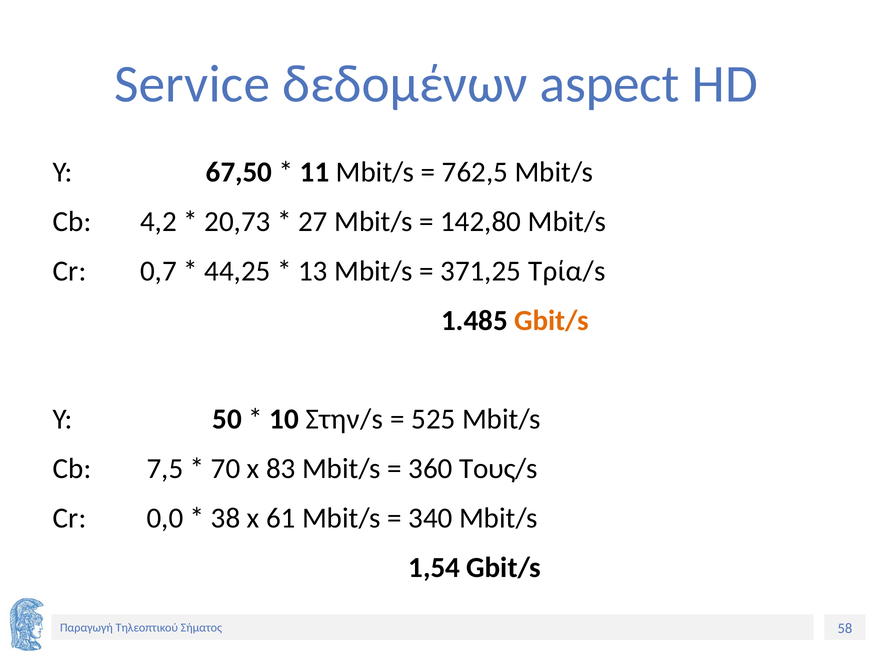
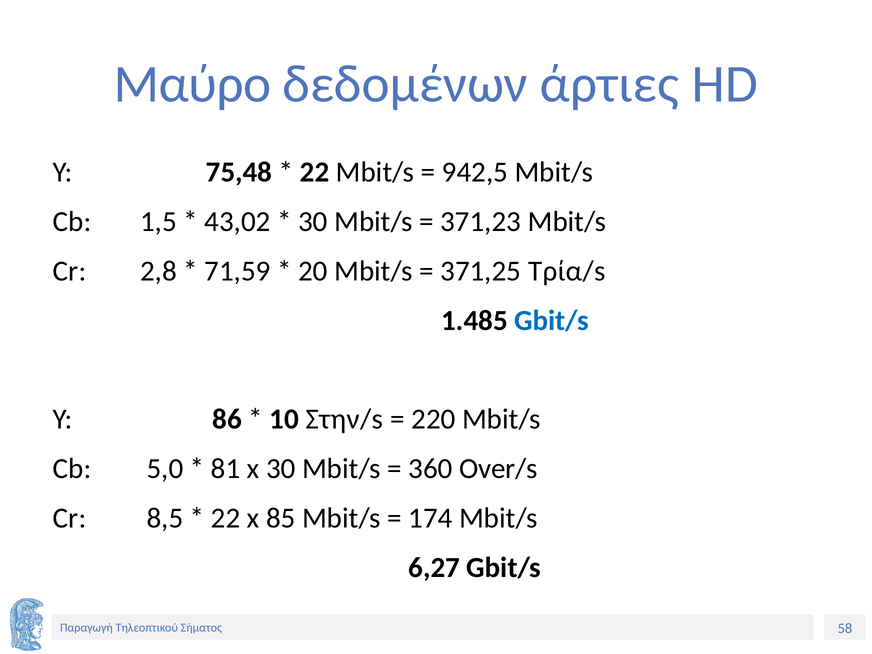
Service: Service -> Μαύρο (192, 84)
aspect: aspect -> άρτιες (609, 84)
67,50: 67,50 -> 75,48 (239, 172)
11: 11 -> 22 (315, 172)
762,5: 762,5 -> 942,5 (475, 172)
4,2: 4,2 -> 1,5 (159, 222)
20,73: 20,73 -> 43,02 (237, 222)
27: 27 -> 30 (313, 222)
142,80: 142,80 -> 371,23 (481, 222)
0,7: 0,7 -> 2,8 (159, 271)
44,25: 44,25 -> 71,59 (237, 271)
13: 13 -> 20 (313, 271)
Gbit/s colour: orange -> blue (552, 320)
50: 50 -> 86 (227, 419)
525: 525 -> 220 (433, 419)
7,5: 7,5 -> 5,0 (165, 469)
70: 70 -> 81 (226, 469)
x 83: 83 -> 30 (281, 469)
Τους/s: Τους/s -> Over/s (498, 469)
0,0: 0,0 -> 8,5 (165, 518)
38: 38 -> 22 (226, 518)
61: 61 -> 85 (281, 518)
340: 340 -> 174 (430, 518)
1,54: 1,54 -> 6,27 (434, 568)
